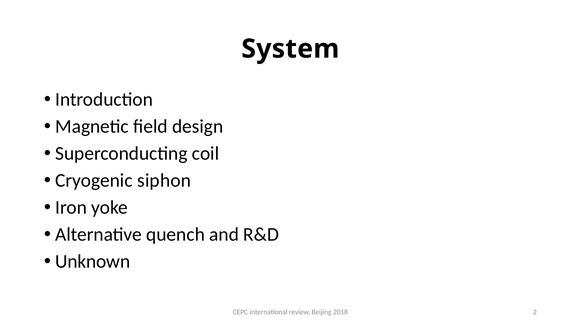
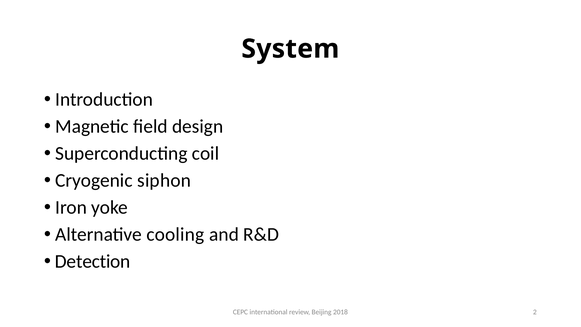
quench: quench -> cooling (175, 234)
Unknown: Unknown -> Detection (93, 261)
